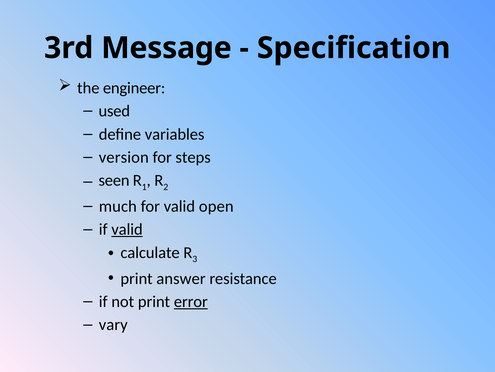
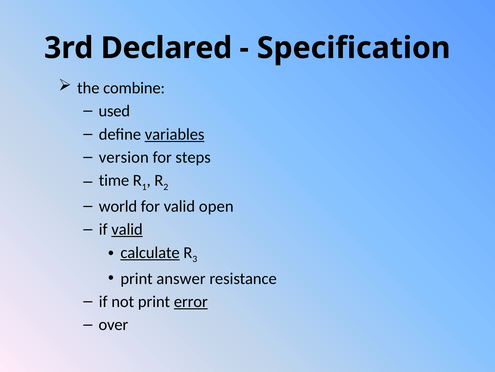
Message: Message -> Declared (166, 48)
engineer: engineer -> combine (134, 88)
variables underline: none -> present (175, 134)
seen: seen -> time (114, 180)
much: much -> world (118, 206)
calculate underline: none -> present (150, 252)
vary: vary -> over (113, 324)
